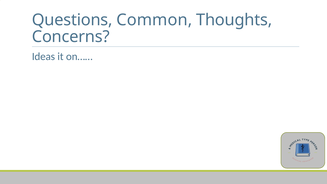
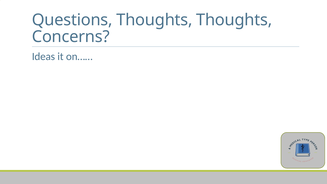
Questions Common: Common -> Thoughts (154, 20)
